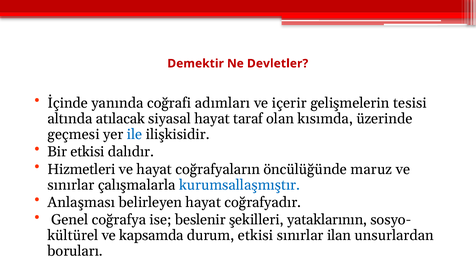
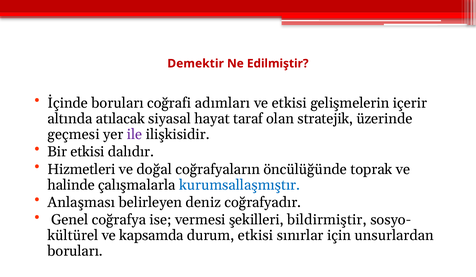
Devletler: Devletler -> Edilmiştir (278, 64)
İçinde yanında: yanında -> boruları (118, 103)
ve içerir: içerir -> etkisi (289, 103)
tesisi: tesisi -> içerir (410, 103)
kısımda: kısımda -> stratejik (325, 119)
ile colour: blue -> purple (135, 134)
ve hayat: hayat -> doğal (154, 169)
maruz: maruz -> toprak (371, 169)
sınırlar: sınırlar -> halinde (71, 185)
belirleyen hayat: hayat -> deniz (203, 203)
beslenir: beslenir -> vermesi (200, 220)
yataklarının: yataklarının -> bildirmiştir (327, 220)
ilan: ilan -> için (339, 236)
